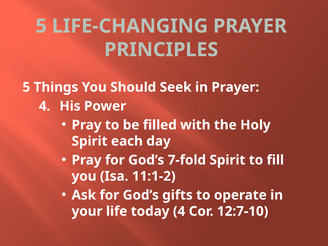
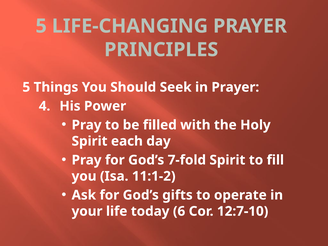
today 4: 4 -> 6 (179, 211)
